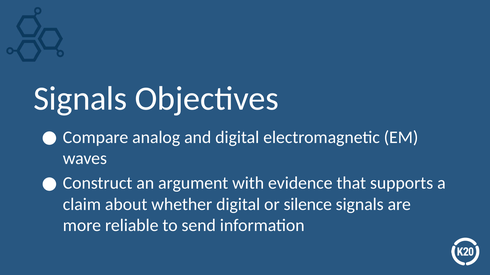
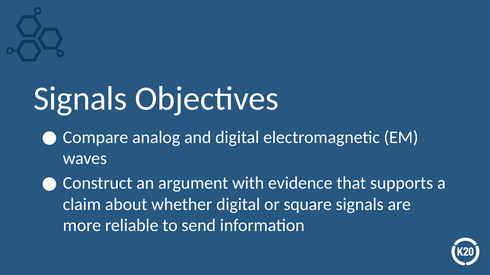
silence: silence -> square (308, 205)
